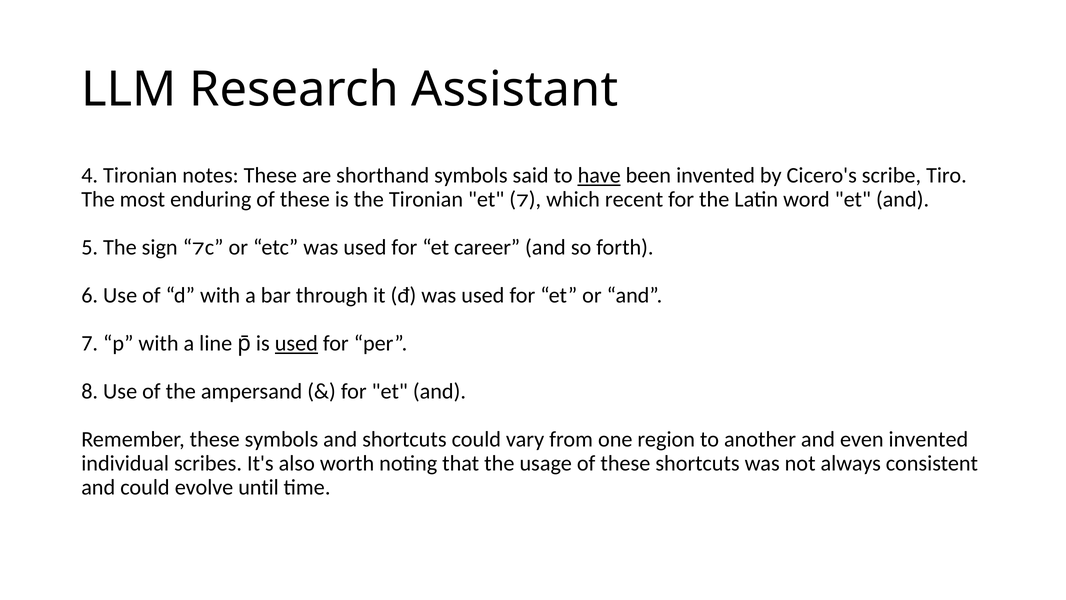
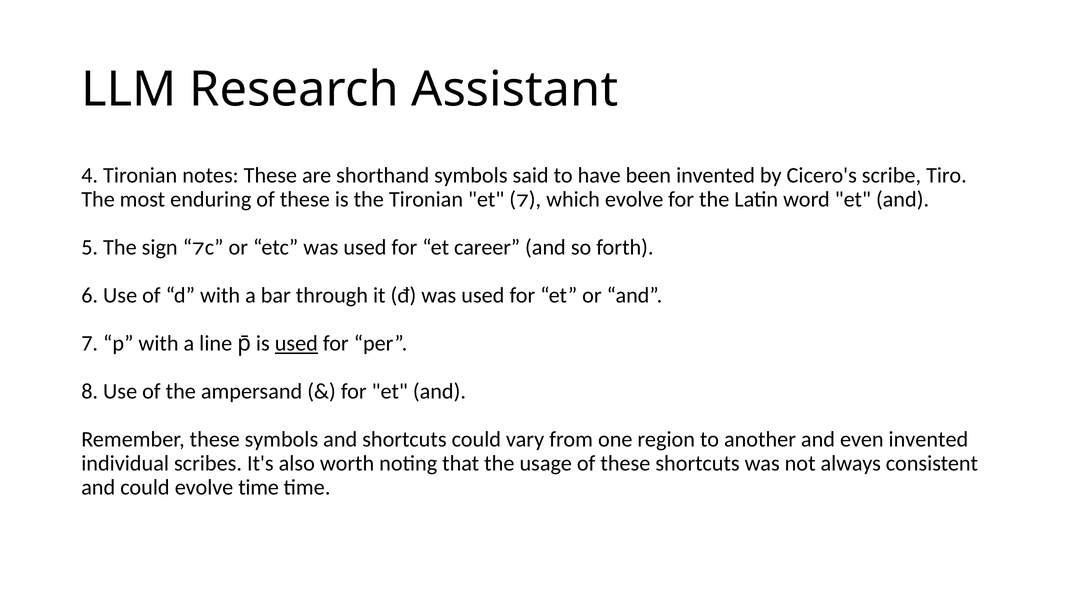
have underline: present -> none (599, 175)
which recent: recent -> evolve (634, 199)
evolve until: until -> time (259, 487)
